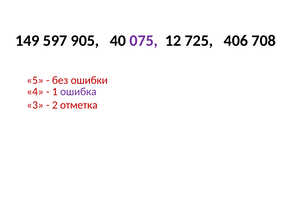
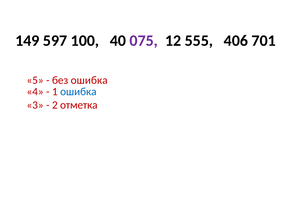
905: 905 -> 100 (85, 41)
725: 725 -> 555 (199, 41)
708: 708 -> 701 (264, 41)
без ошибки: ошибки -> ошибка (89, 80)
ошибка colour: purple -> blue (78, 92)
